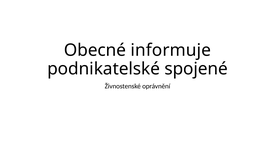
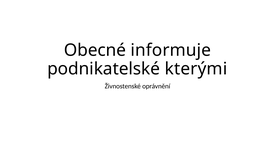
spojené: spojené -> kterými (196, 69)
